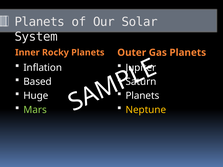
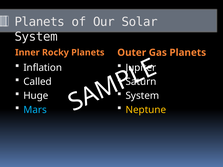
Based: Based -> Called (38, 82)
Planets: Planets -> System (142, 96)
Mars colour: light green -> light blue (35, 110)
